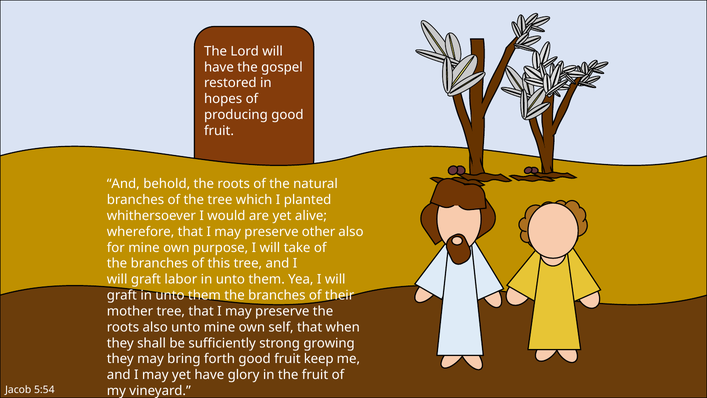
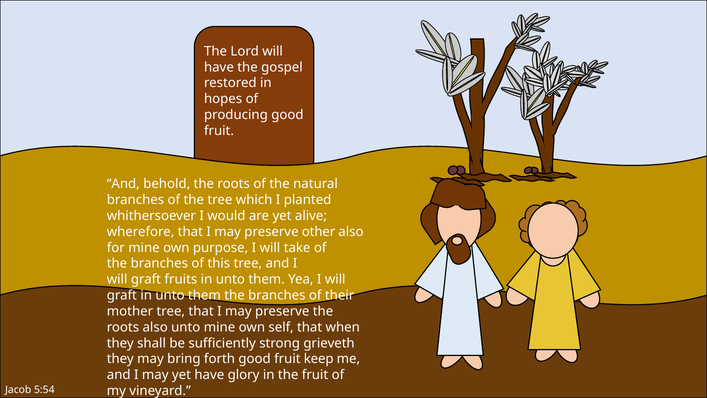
labor: labor -> fruits (181, 279)
growing: growing -> grieveth (329, 343)
